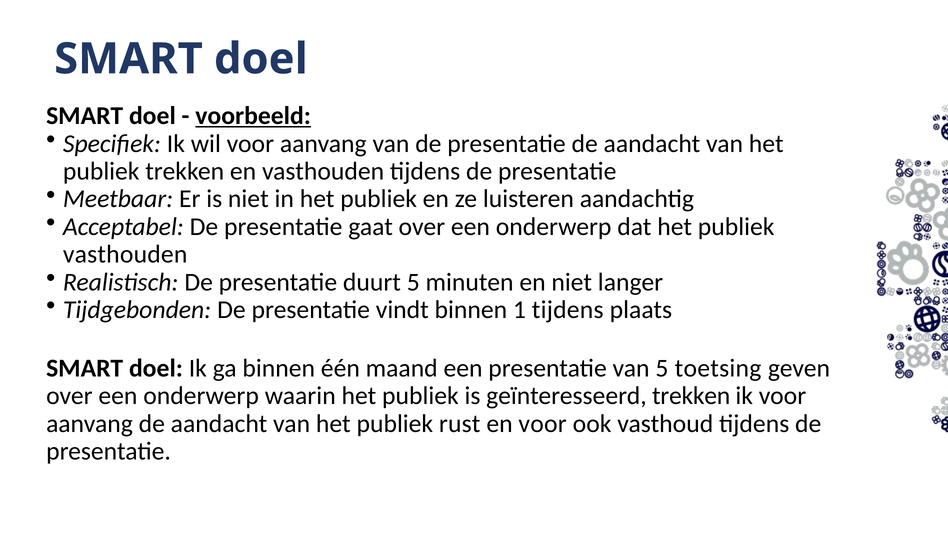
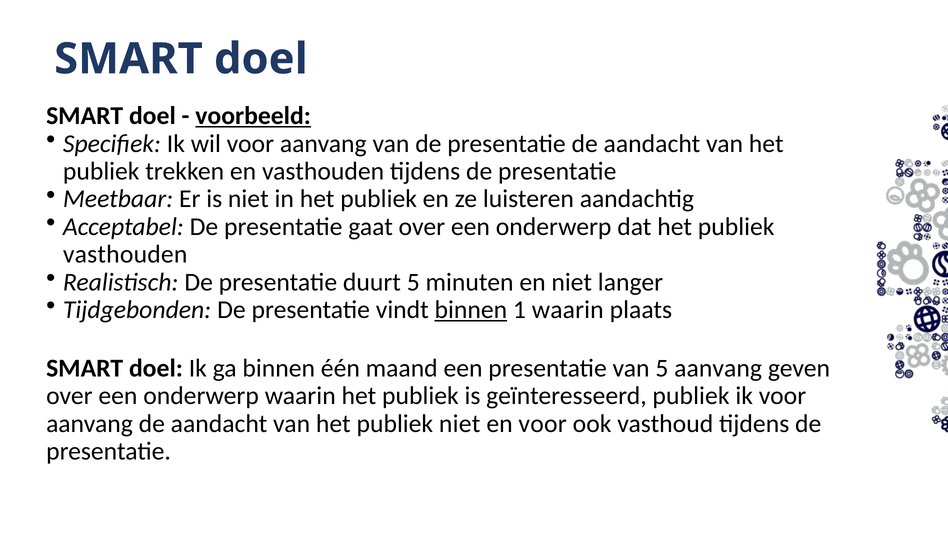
binnen underline: none -> present (471, 310)
1 tijdens: tijdens -> waarin (568, 310)
5 toetsing: toetsing -> aanvang (718, 368)
geïnteresseerd trekken: trekken -> publiek (691, 396)
publiek rust: rust -> niet (460, 424)
